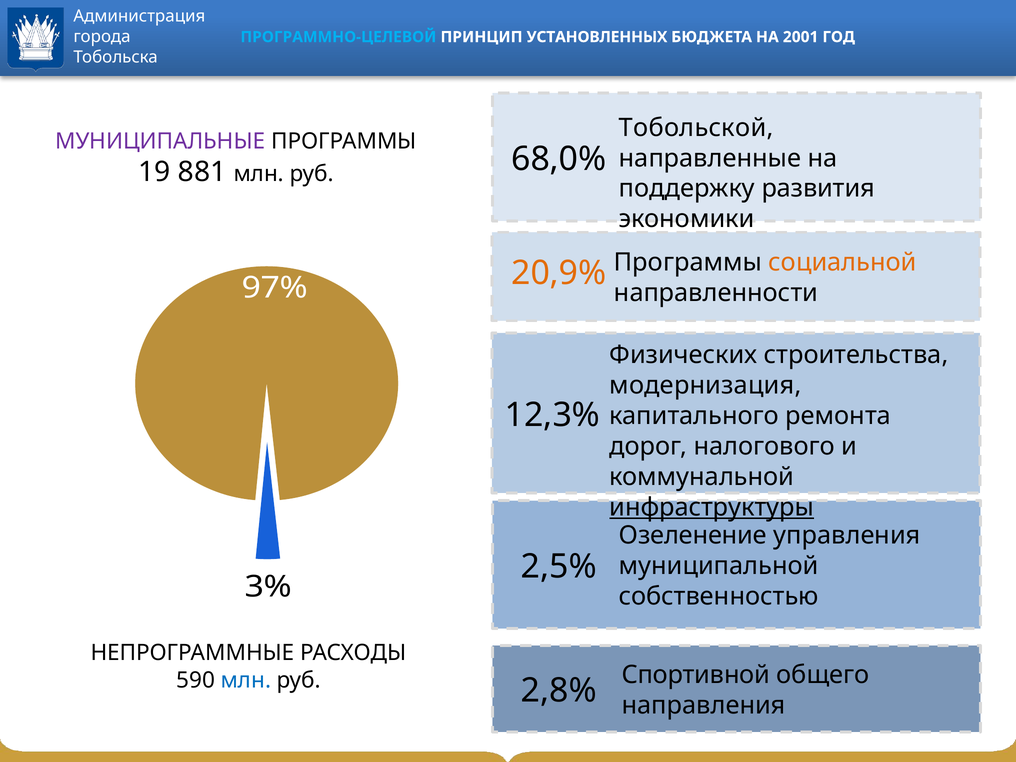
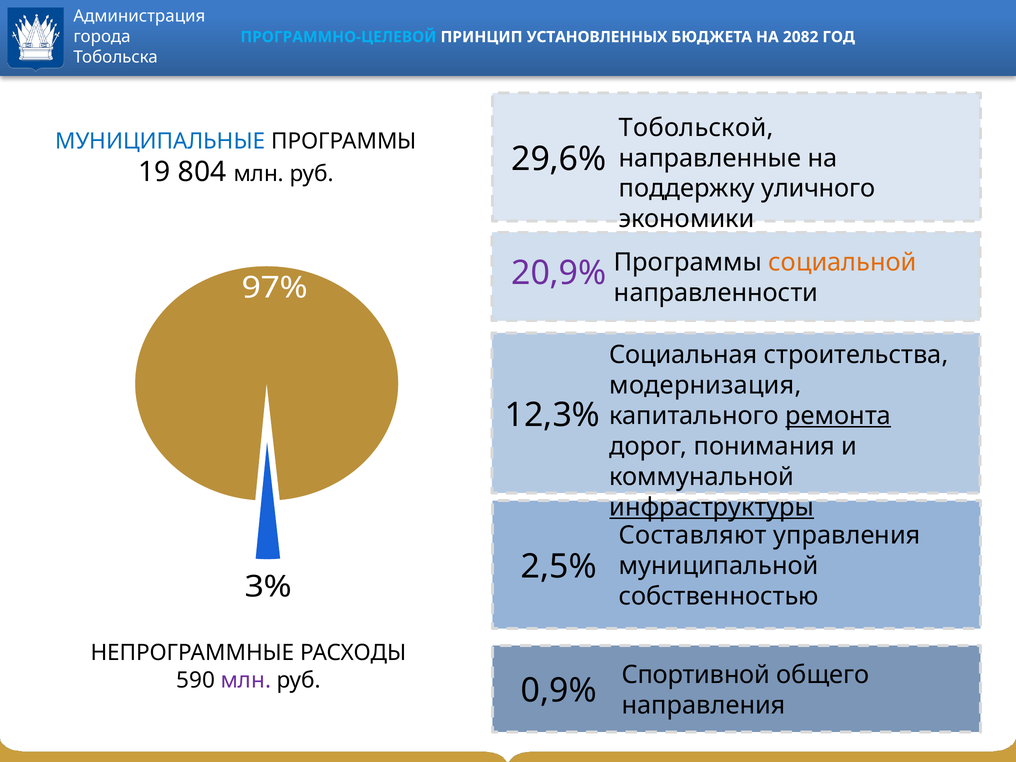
2001: 2001 -> 2082 (801, 37)
МУНИЦИПАЛЬНЫЕ colour: purple -> blue (160, 141)
68,0%: 68,0% -> 29,6% (559, 159)
881: 881 -> 804 (202, 172)
развития: развития -> уличного (818, 189)
20,9% colour: orange -> purple (559, 273)
Физических: Физических -> Социальная (683, 355)
ремонта underline: none -> present (838, 416)
налогового: налогового -> понимания (764, 446)
Озеленение: Озеленение -> Составляют (693, 535)
млн colour: blue -> purple (246, 680)
2,8%: 2,8% -> 0,9% (559, 691)
